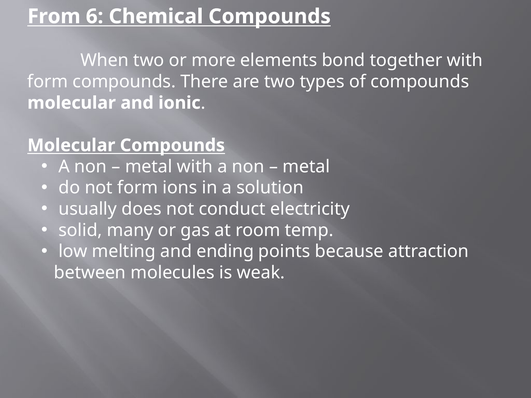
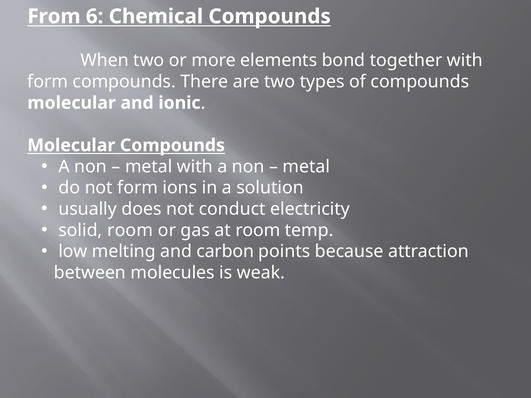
solid many: many -> room (130, 230)
ending: ending -> carbon (225, 252)
